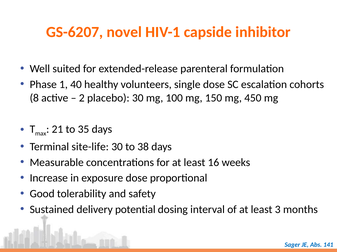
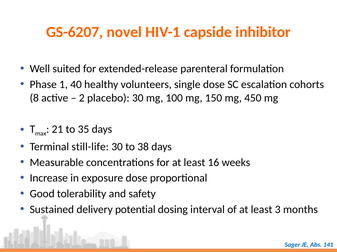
site-life: site-life -> still-life (90, 147)
